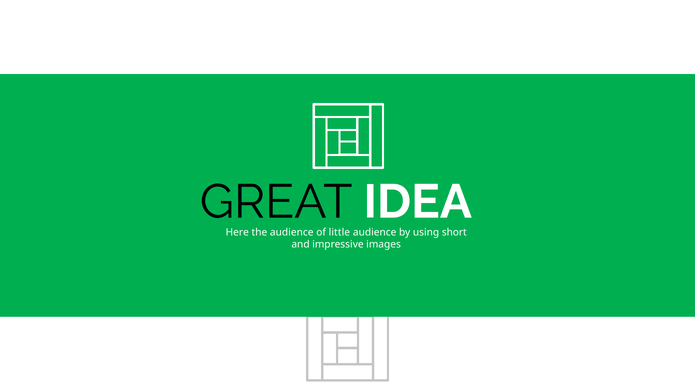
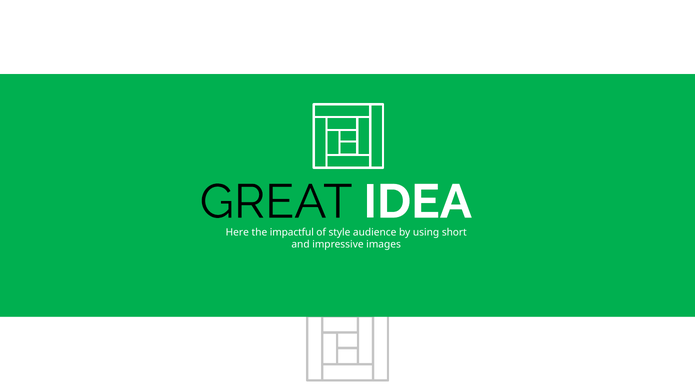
the audience: audience -> impactful (292, 232)
little: little -> style (339, 232)
